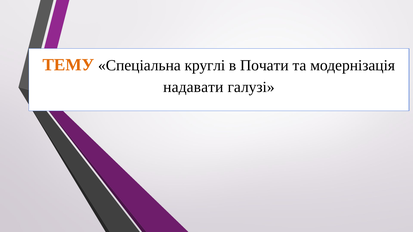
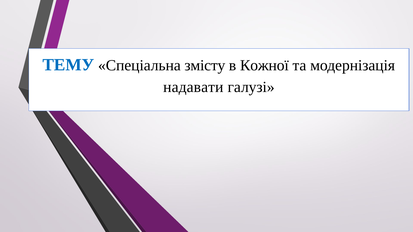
ТЕМУ colour: orange -> blue (68, 65)
круглі: круглі -> змісту (205, 65)
Почати: Почати -> Кожної (264, 65)
